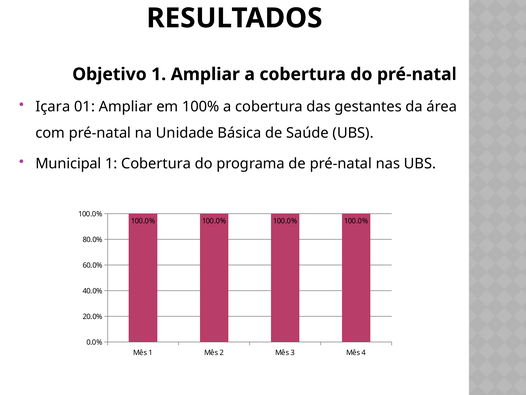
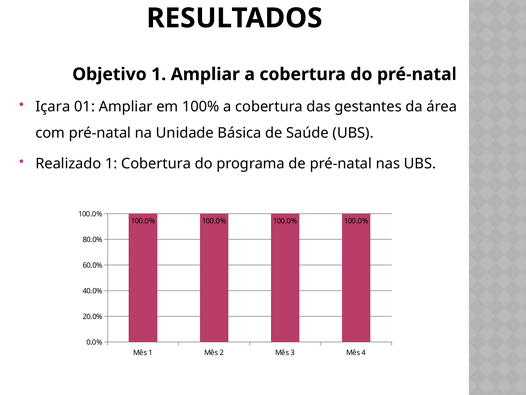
Municipal: Municipal -> Realizado (68, 164)
